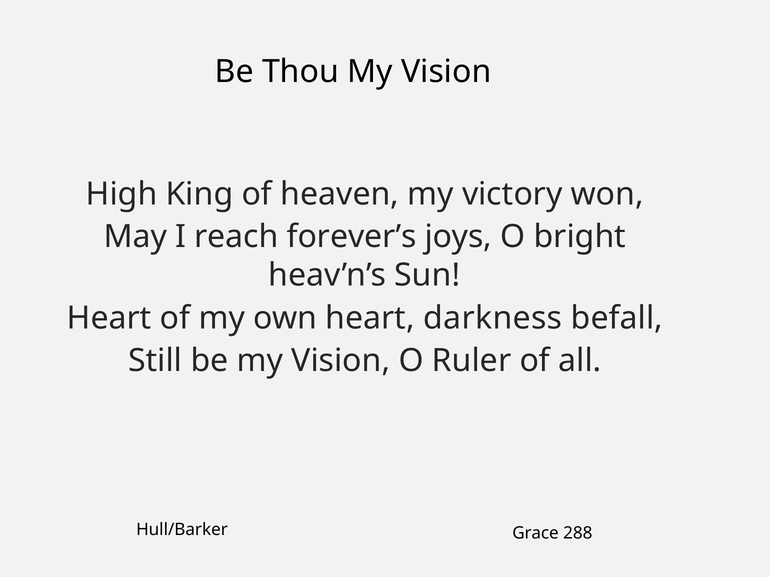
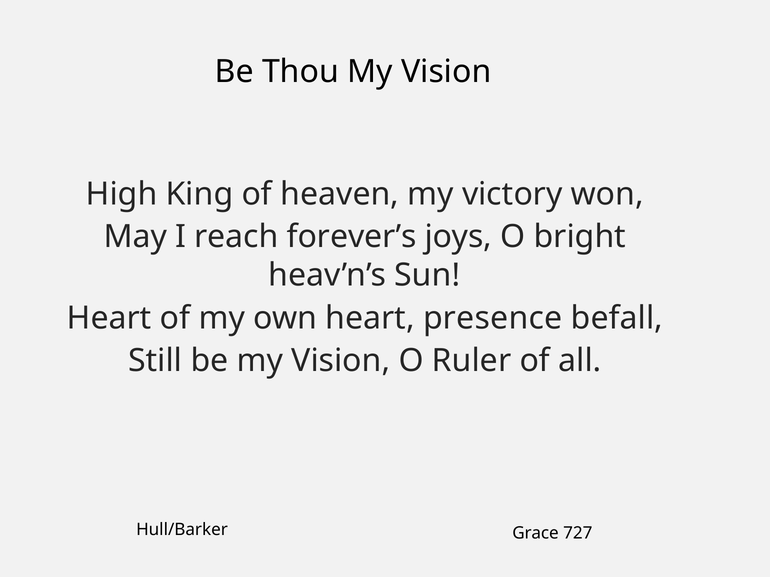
darkness: darkness -> presence (493, 318)
288: 288 -> 727 (578, 534)
